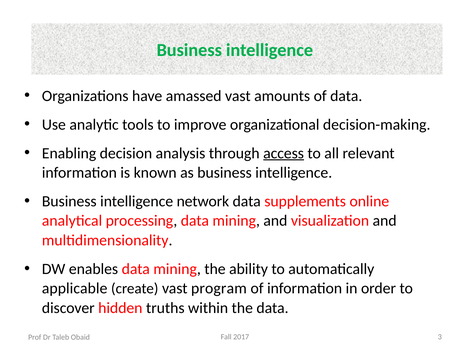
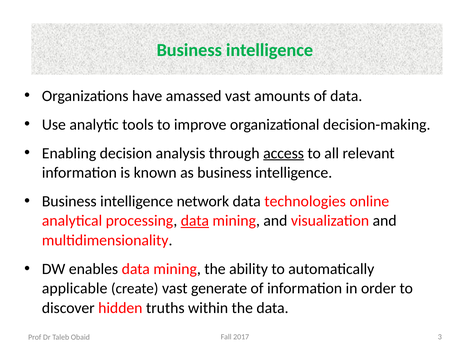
supplements: supplements -> technologies (305, 201)
data underline: none -> present (195, 220)
program: program -> generate (219, 288)
